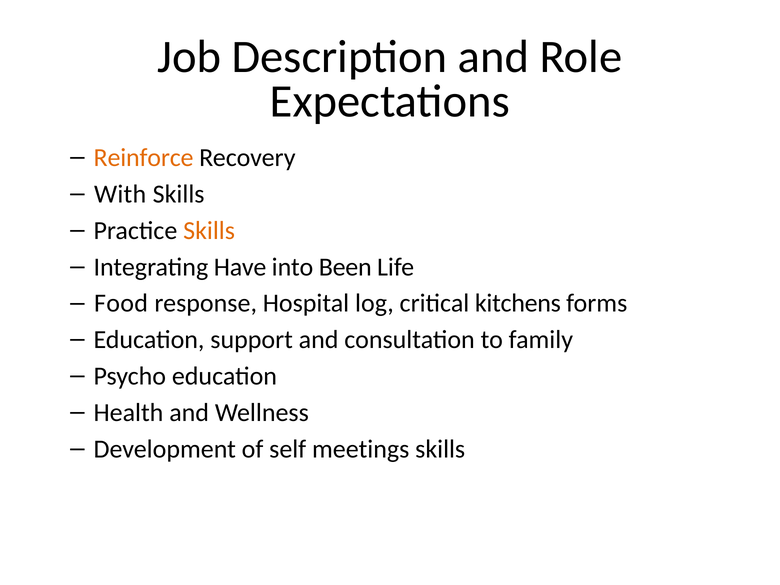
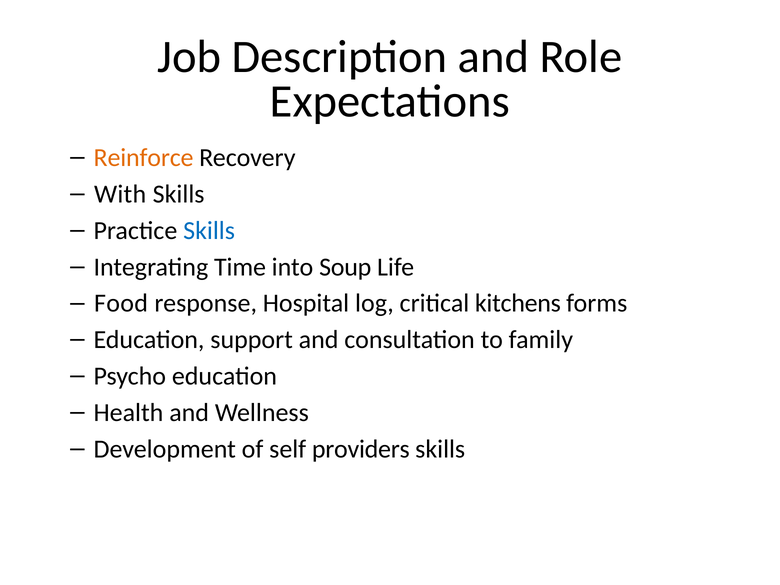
Skills colour: orange -> blue (209, 231)
Have: Have -> Time (240, 267)
Been: Been -> Soup (345, 267)
meetings: meetings -> providers (361, 449)
